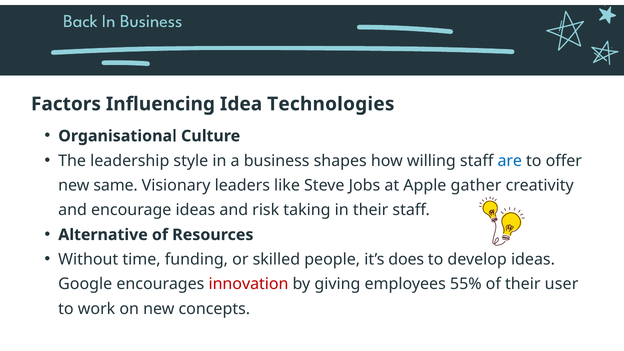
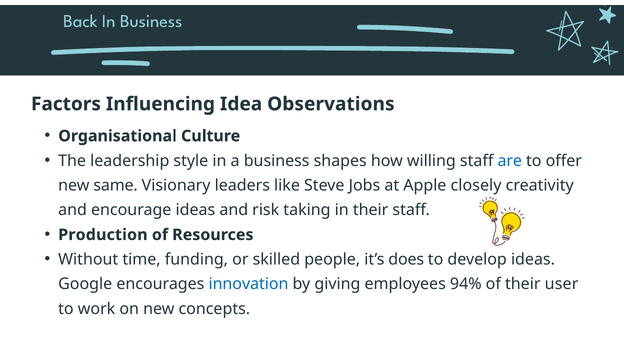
Technologies: Technologies -> Observations (331, 104)
gather: gather -> closely (476, 185)
Alternative: Alternative -> Production (103, 235)
innovation colour: red -> blue (249, 284)
55%: 55% -> 94% (466, 284)
